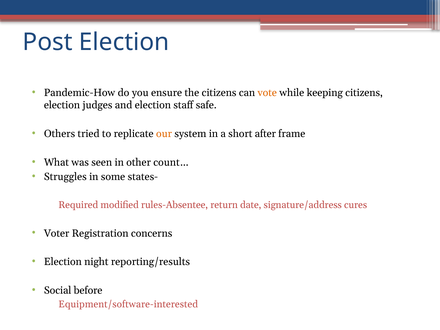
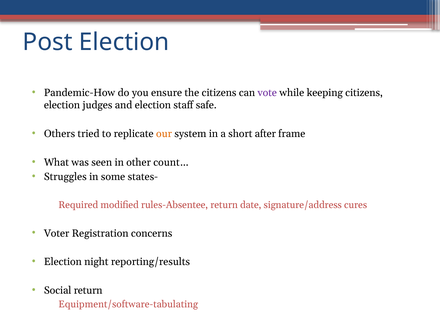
vote colour: orange -> purple (267, 93)
Social before: before -> return (88, 290)
Equipment/software-interested: Equipment/software-interested -> Equipment/software-tabulating (128, 304)
